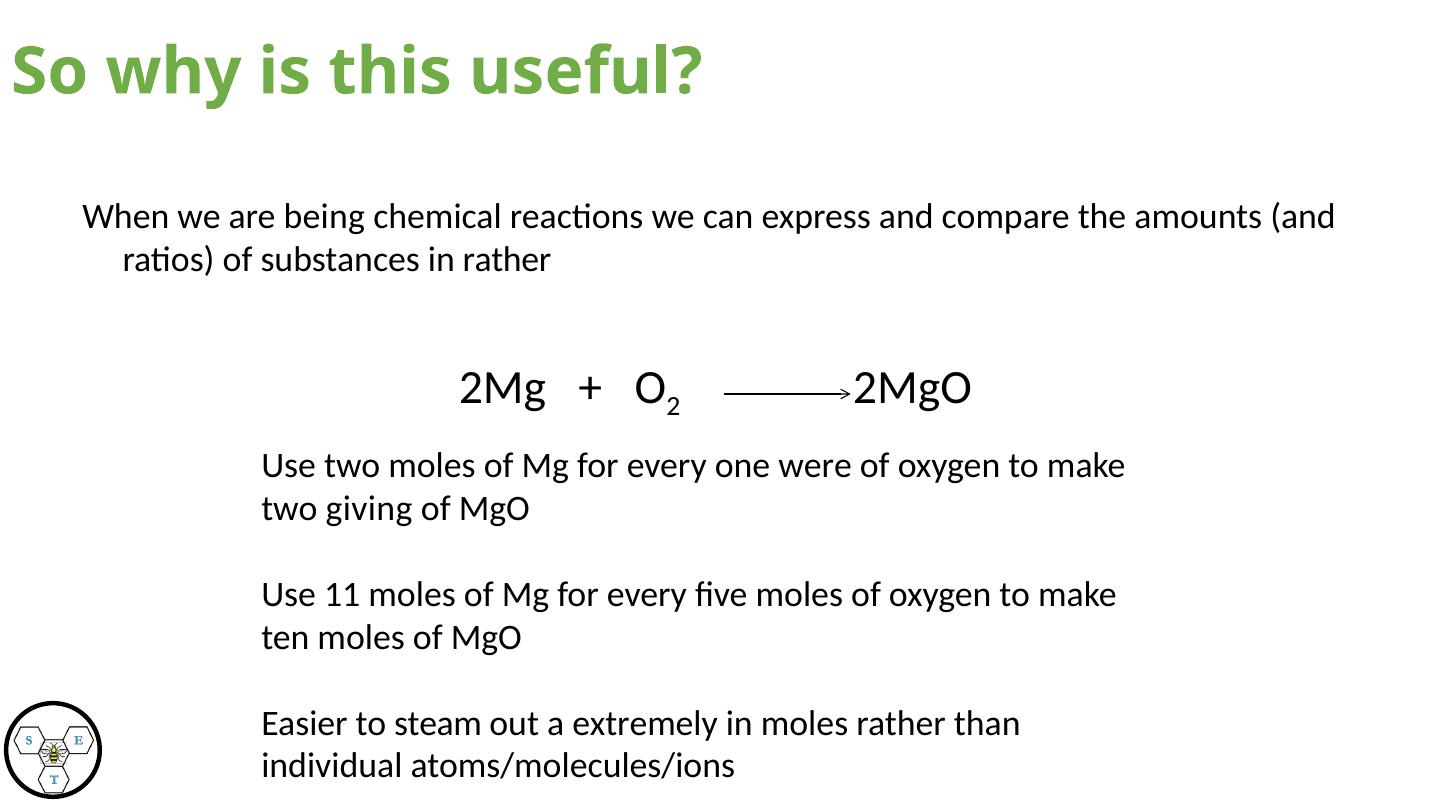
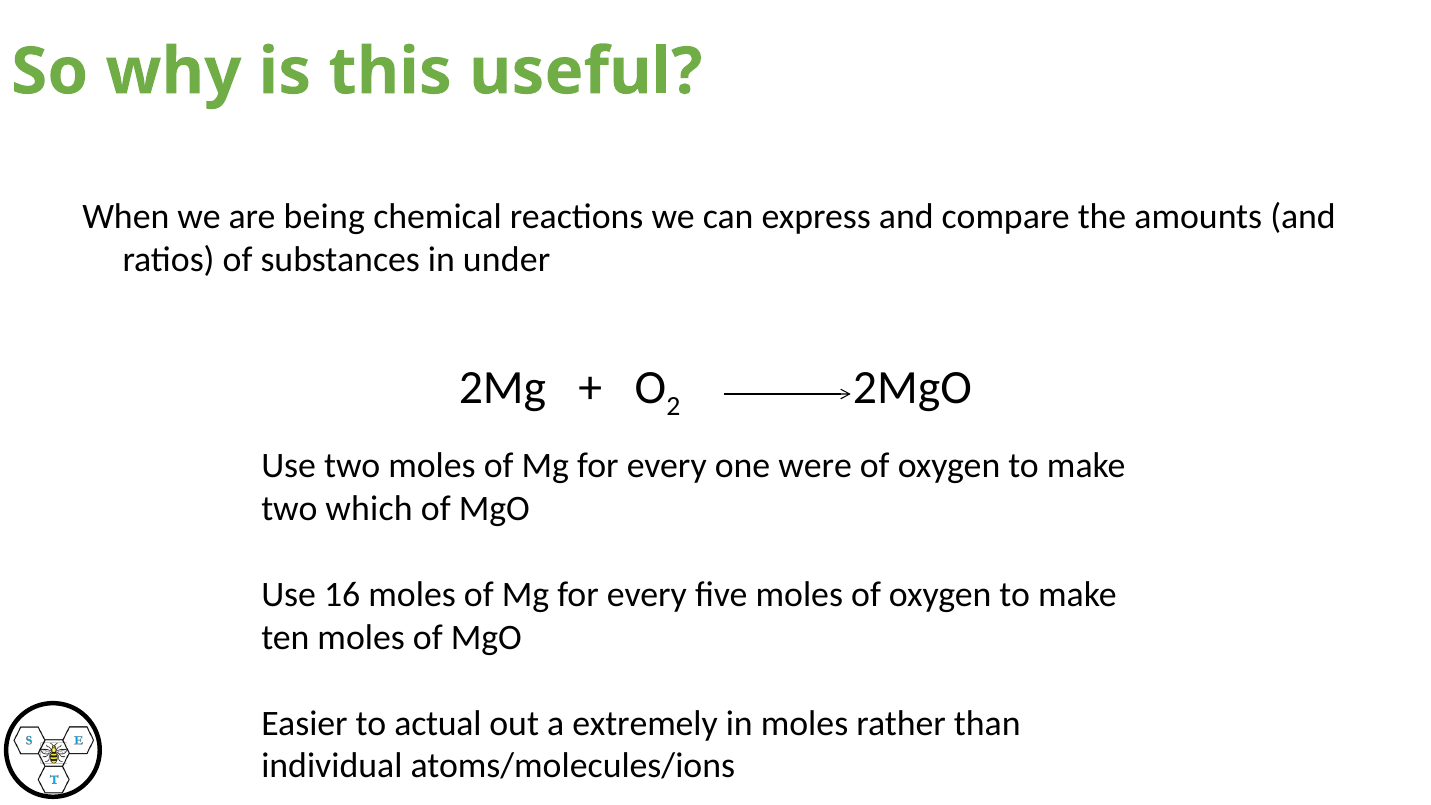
in rather: rather -> under (507, 260)
giving: giving -> which (369, 509)
11: 11 -> 16 (342, 594)
steam: steam -> actual (438, 723)
